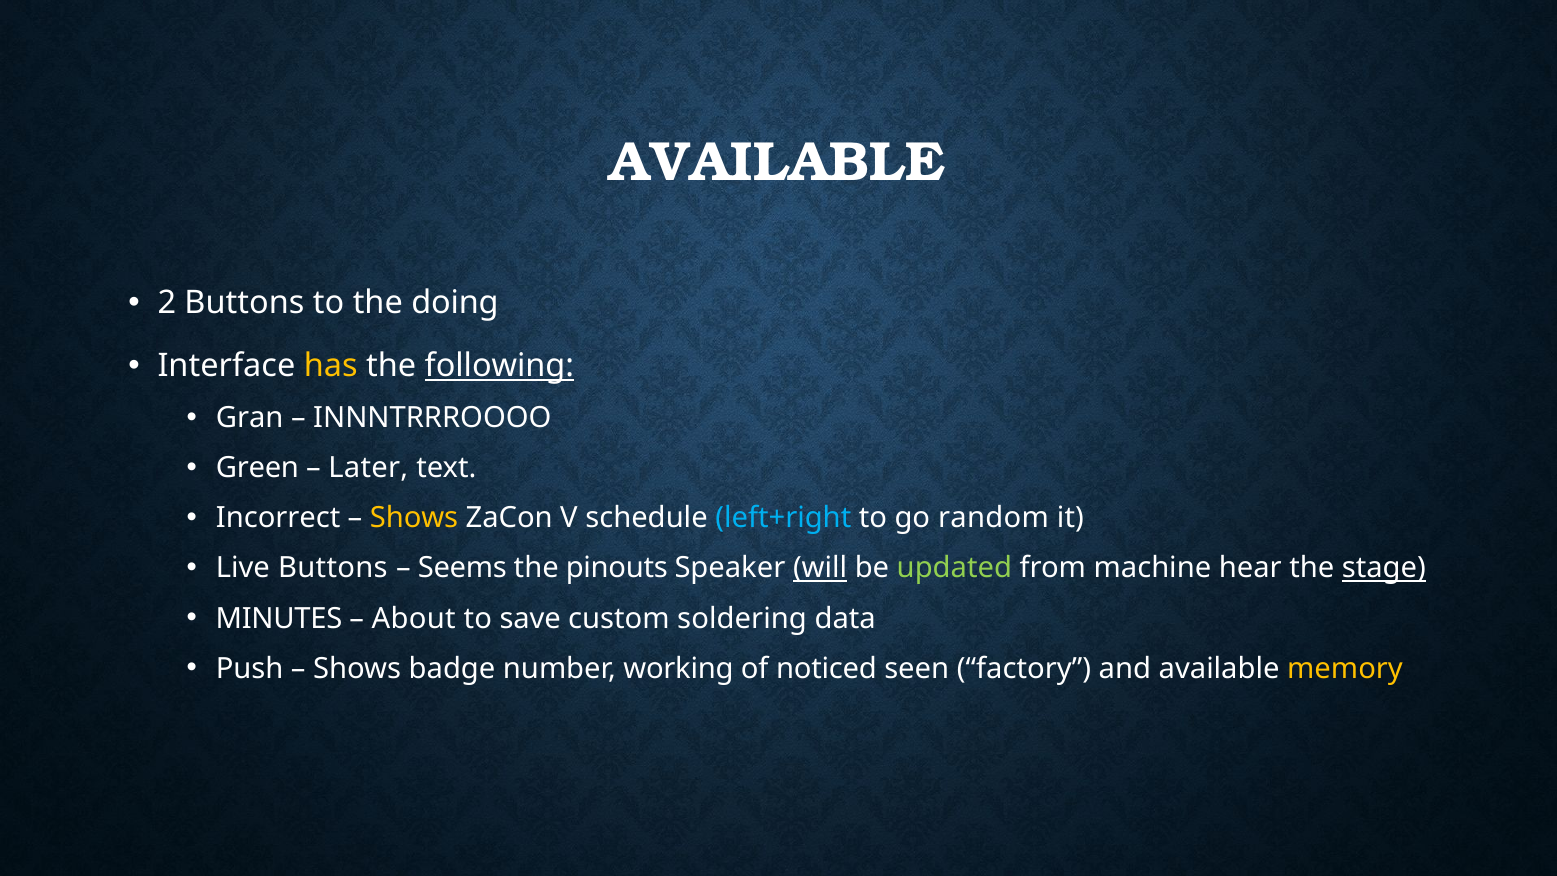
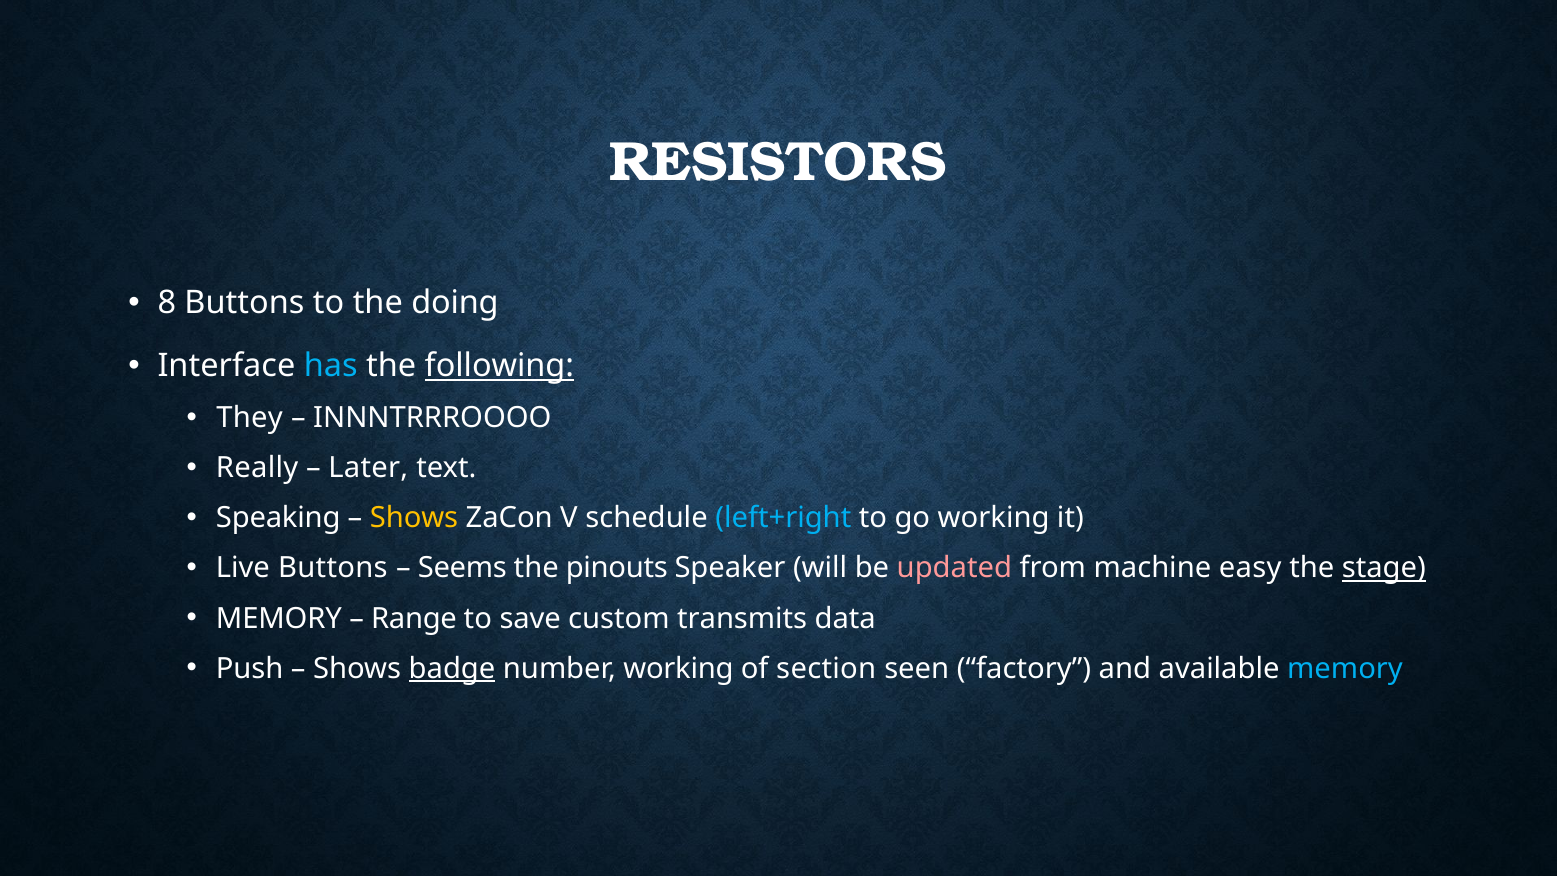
AVAILABLE: AVAILABLE -> RESISTORS (778, 162)
2: 2 -> 8 (167, 303)
has colour: yellow -> light blue (331, 366)
Gran: Gran -> They (250, 418)
Green: Green -> Really (257, 468)
Incorrect: Incorrect -> Speaking (278, 518)
go random: random -> working (994, 518)
will underline: present -> none (820, 568)
updated colour: light green -> pink (954, 568)
hear: hear -> easy (1250, 568)
MINUTES: MINUTES -> MEMORY (279, 618)
About: About -> Range (414, 618)
soldering: soldering -> transmits (742, 618)
badge underline: none -> present (452, 668)
noticed: noticed -> section (826, 668)
memory colour: yellow -> light blue (1345, 668)
